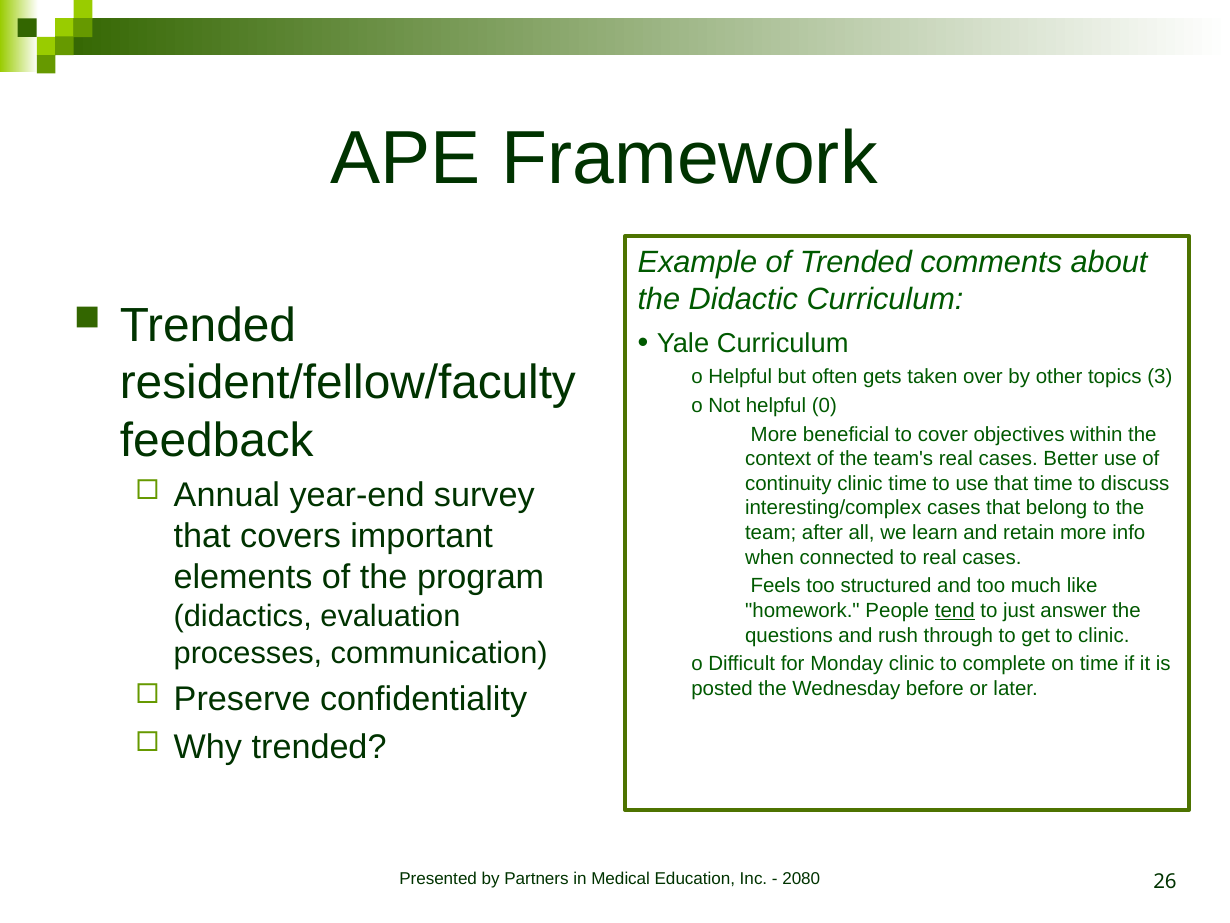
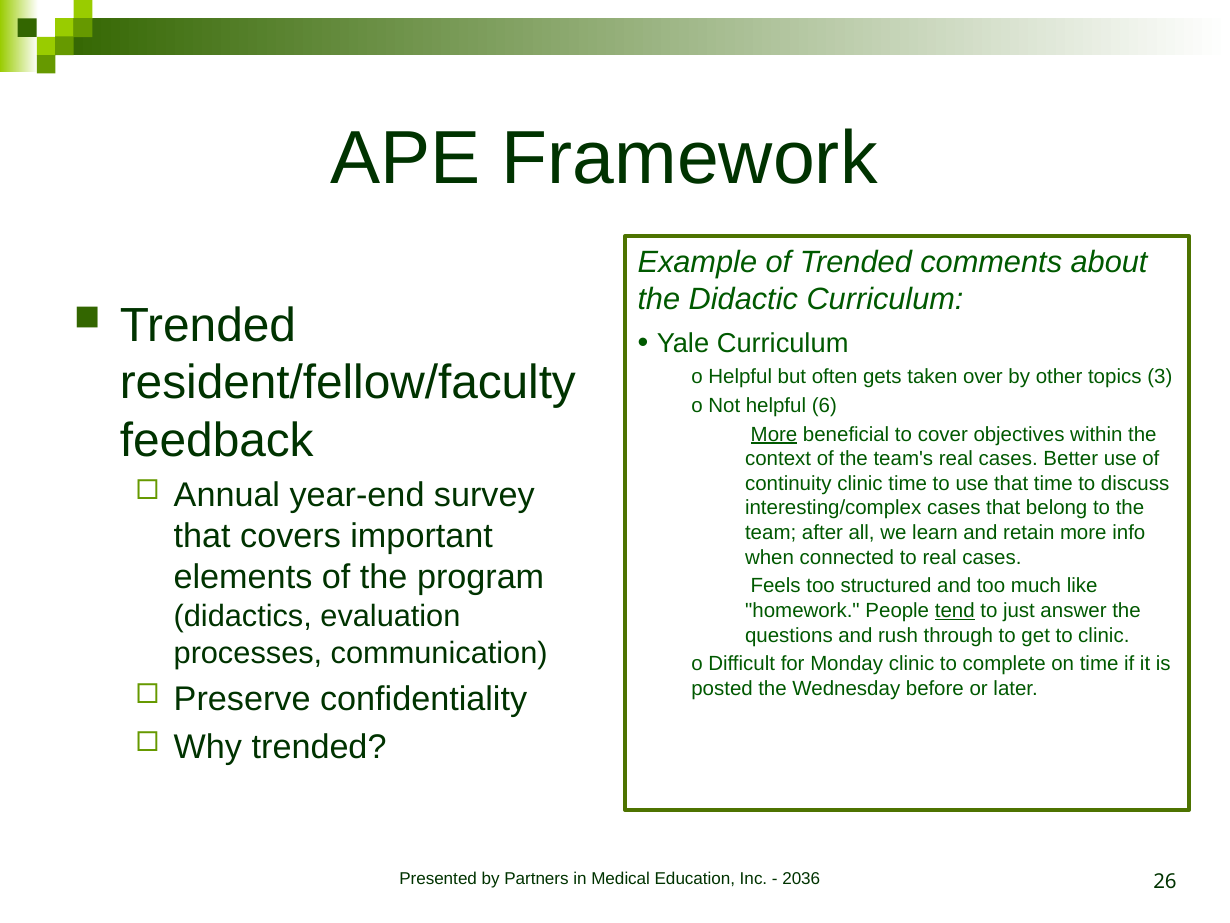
0: 0 -> 6 (824, 405)
More underline: none -> present (774, 434)
2080: 2080 -> 2036 (801, 879)
